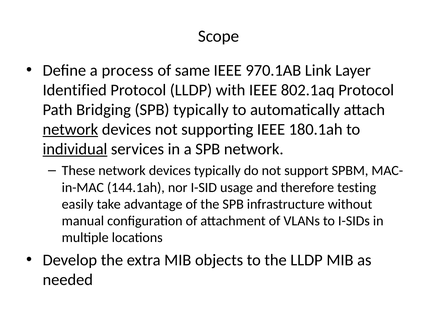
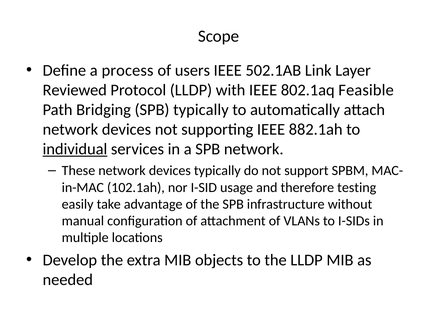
same: same -> users (192, 70)
970.1AB: 970.1AB -> 502.1AB (273, 70)
Identified: Identified -> Reviewed (75, 90)
802.1aq Protocol: Protocol -> Feasible (366, 90)
network underline: present -> none (70, 129)
180.1ah: 180.1ah -> 882.1ah (316, 129)
144.1ah: 144.1ah -> 102.1ah (136, 187)
